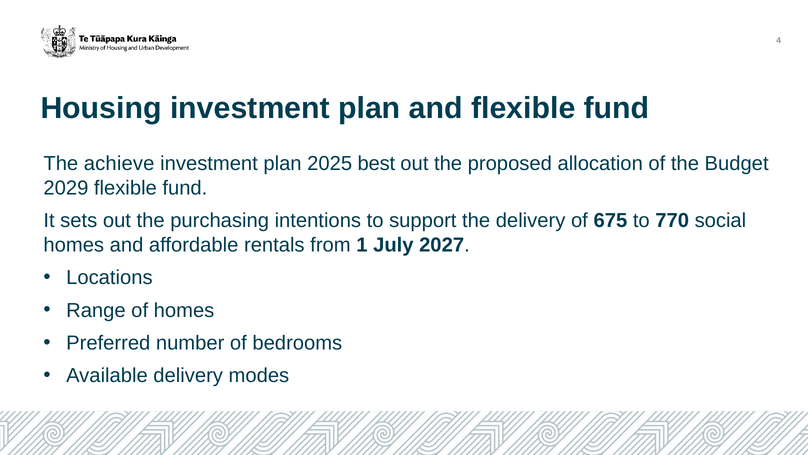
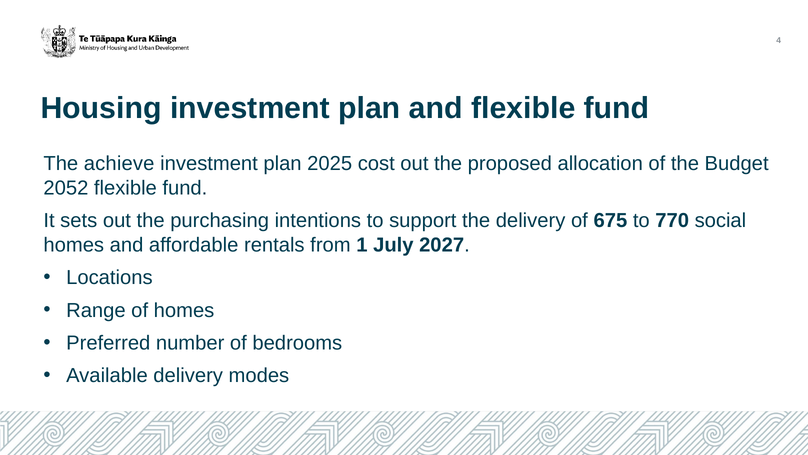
best: best -> cost (376, 164)
2029: 2029 -> 2052 (66, 188)
